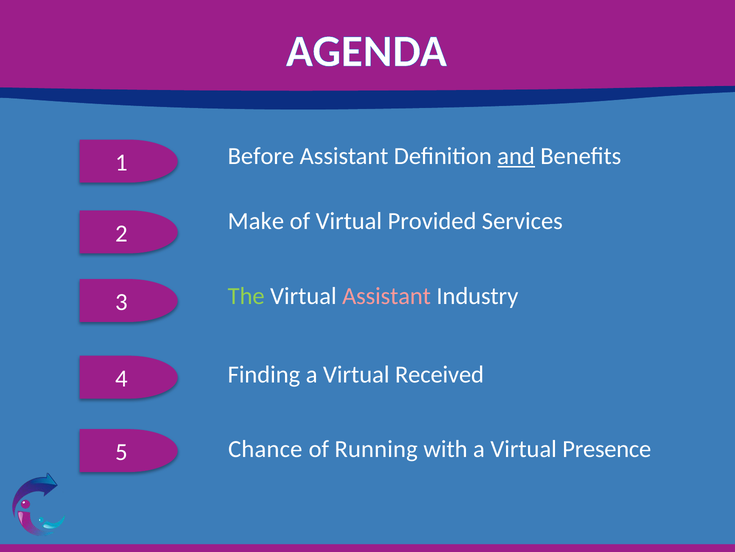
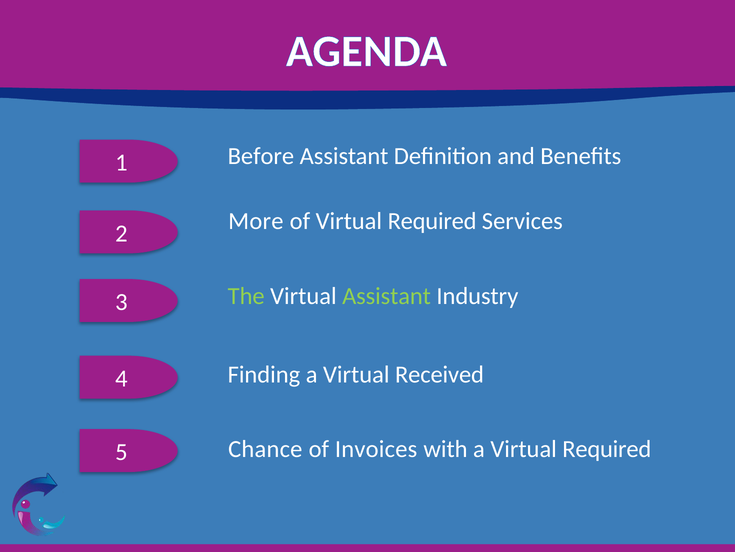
and underline: present -> none (516, 156)
Make: Make -> More (256, 221)
of Virtual Provided: Provided -> Required (432, 221)
Assistant colour: pink -> light green (387, 296)
Running: Running -> Invoices (376, 449)
a Virtual Presence: Presence -> Required (607, 449)
